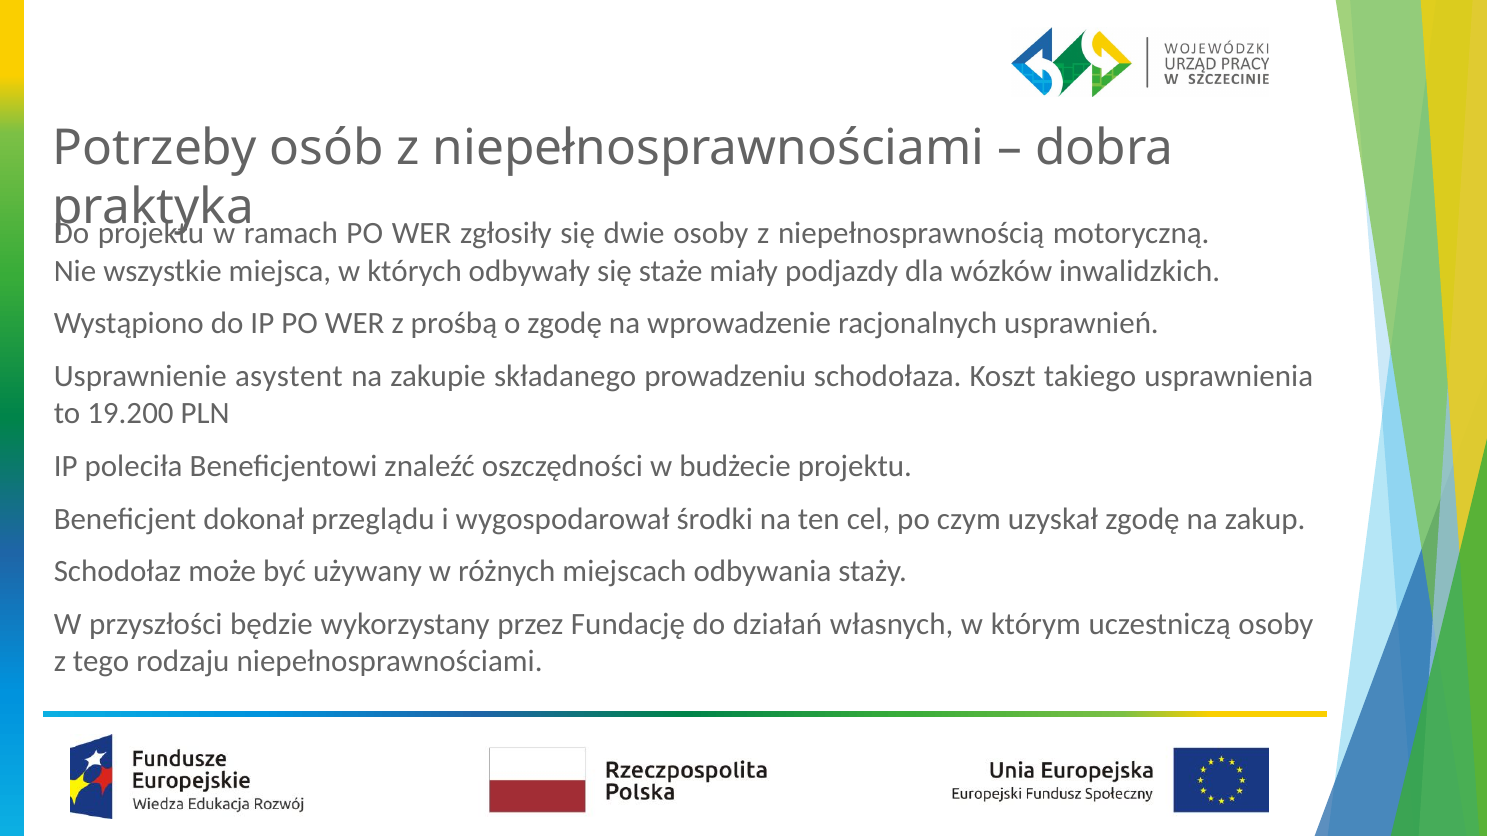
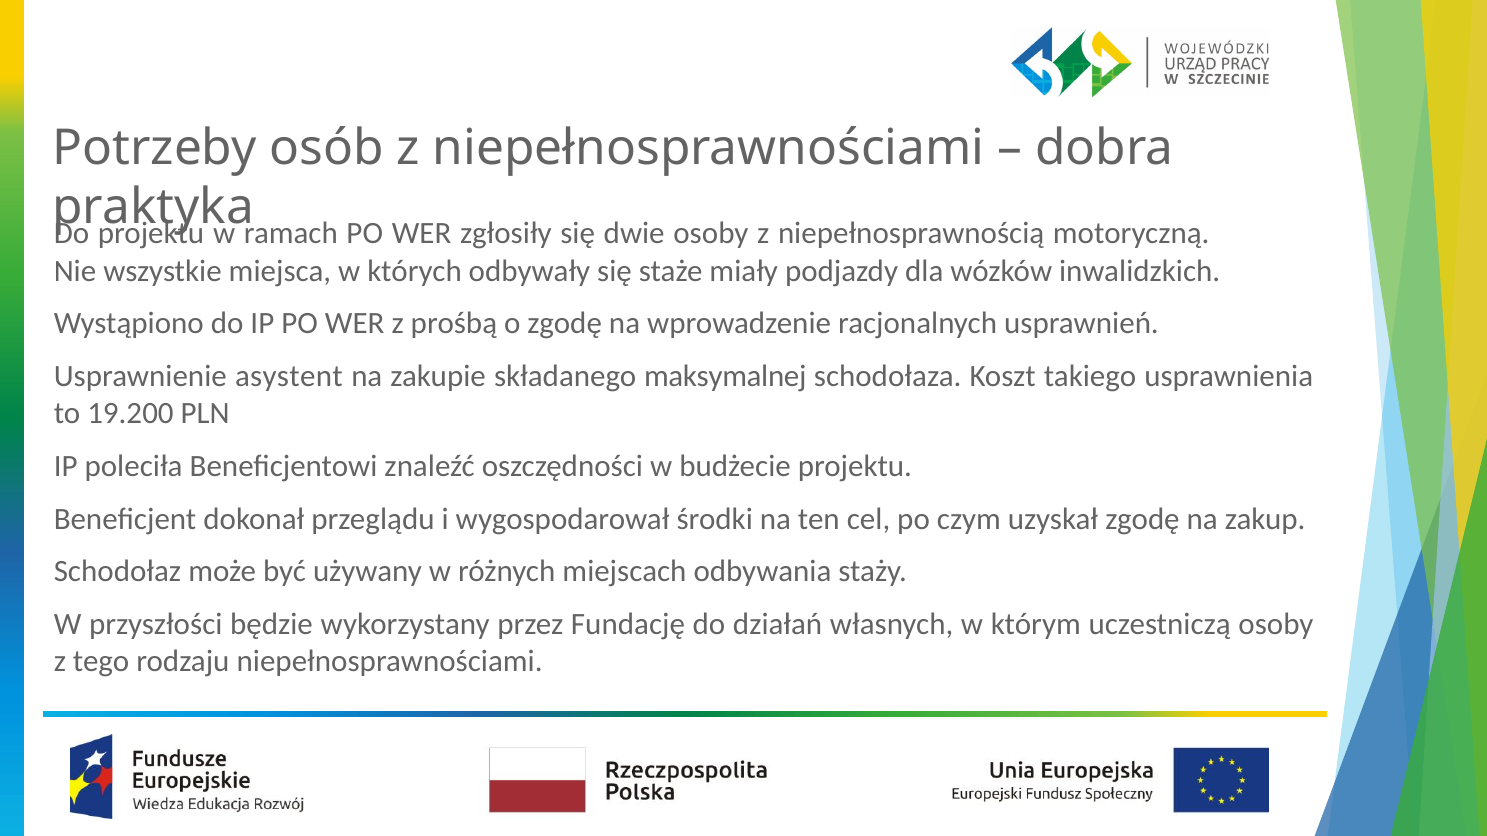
prowadzeniu: prowadzeniu -> maksymalnej (725, 376)
